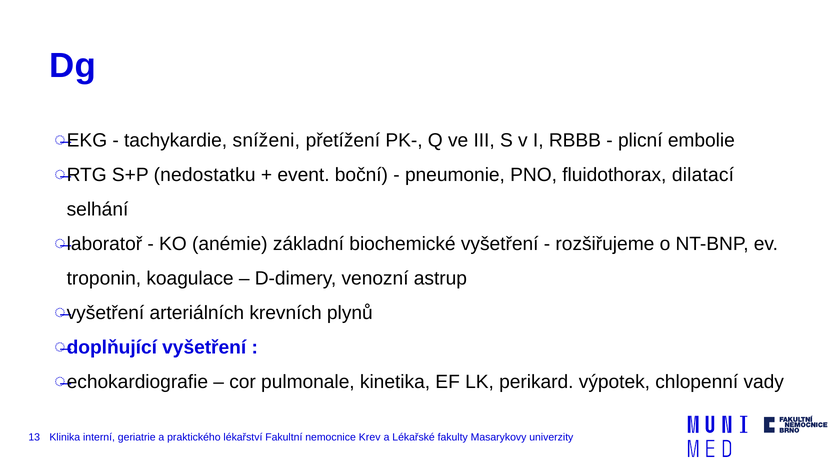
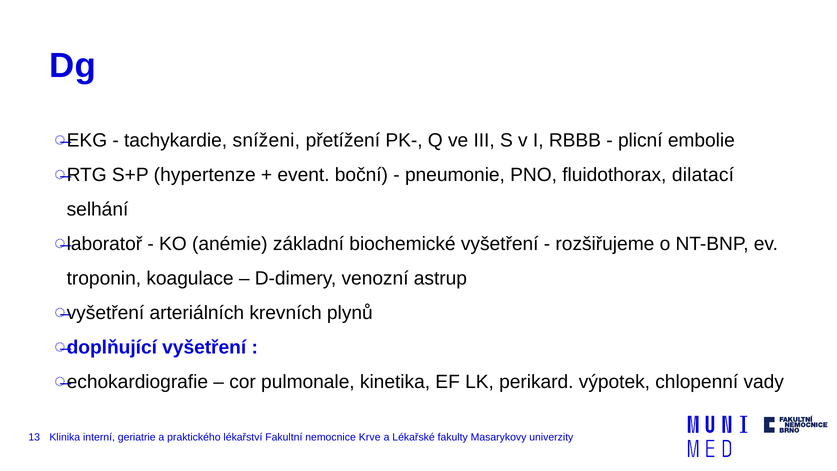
nedostatku: nedostatku -> hypertenze (205, 175)
Krev: Krev -> Krve (370, 437)
